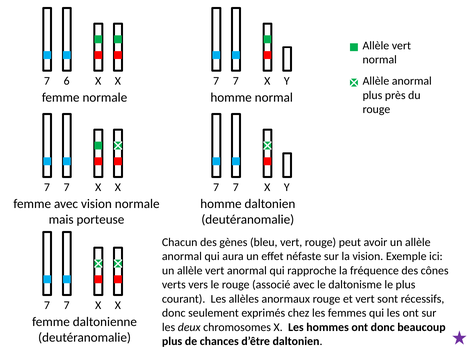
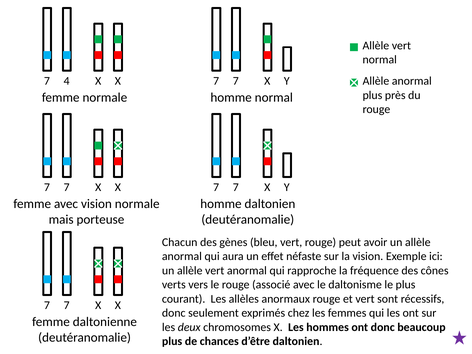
6: 6 -> 4 (67, 81)
